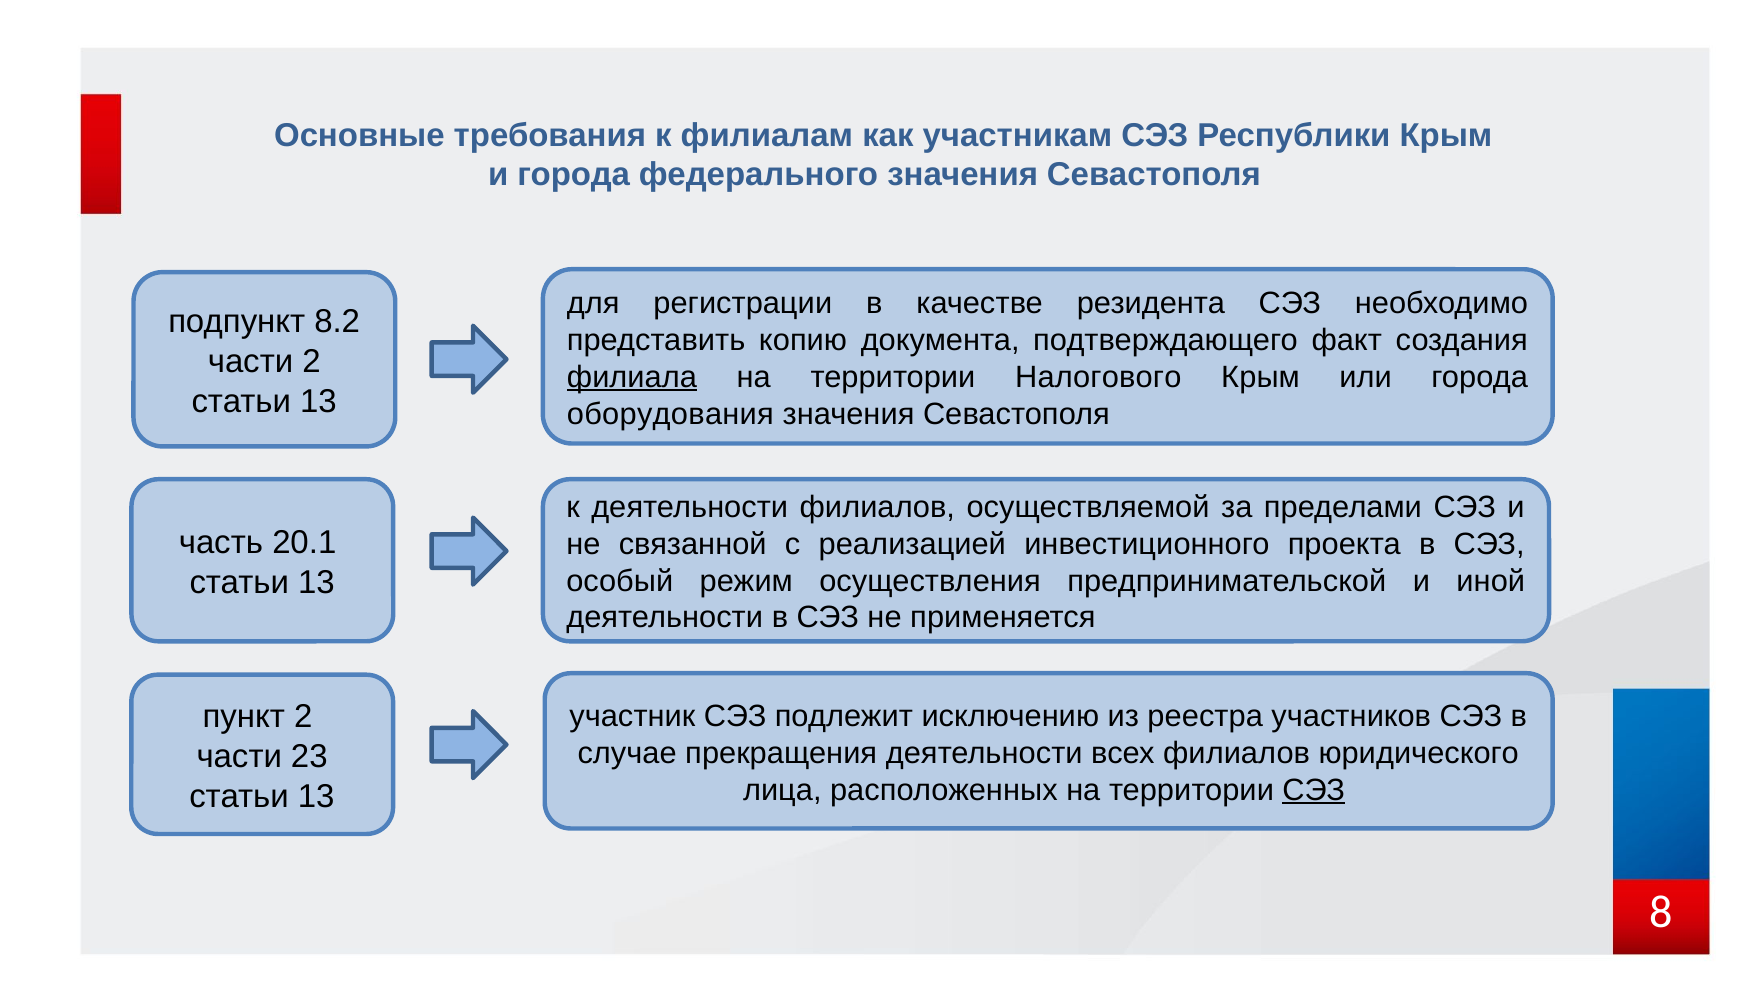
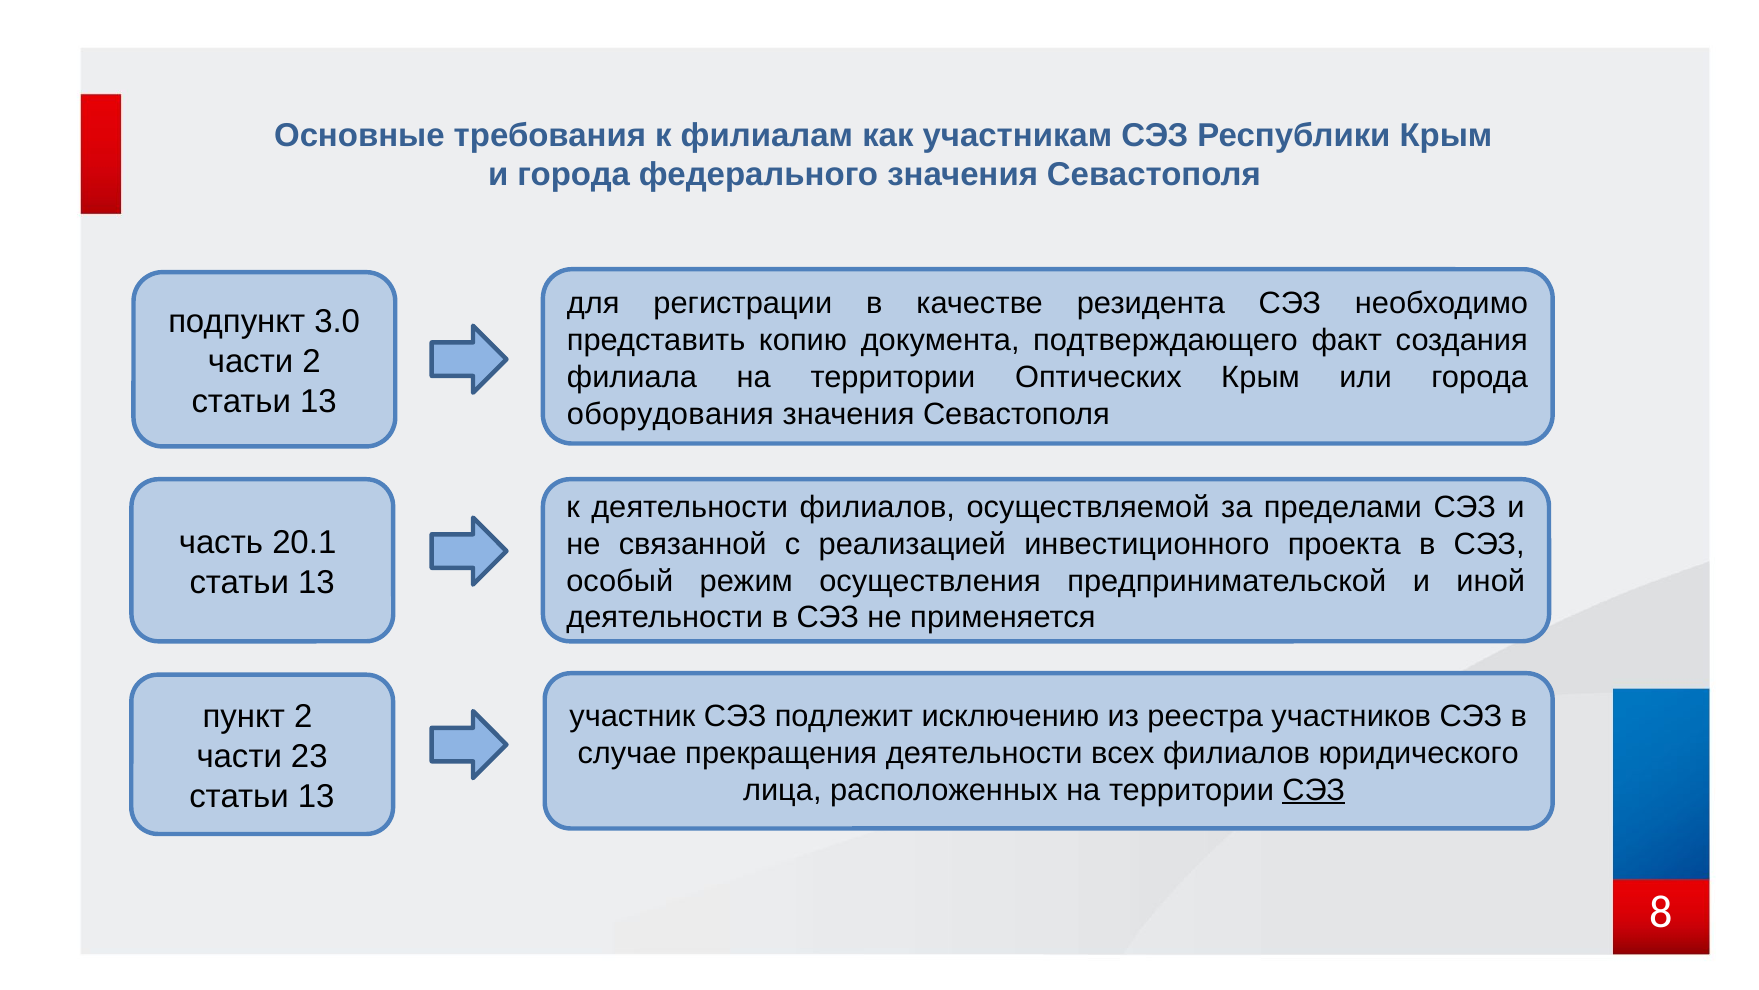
8.2: 8.2 -> 3.0 (337, 322)
филиала underline: present -> none (632, 377)
Налогового: Налогового -> Оптических (1098, 377)
